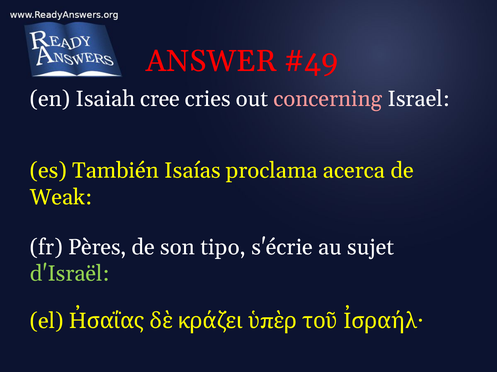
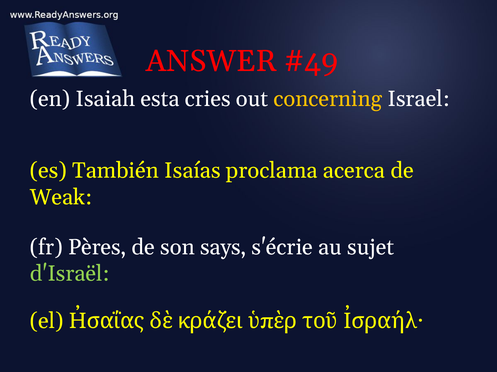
cree: cree -> esta (160, 99)
concerning colour: pink -> yellow (328, 99)
tipo: tipo -> says (223, 248)
